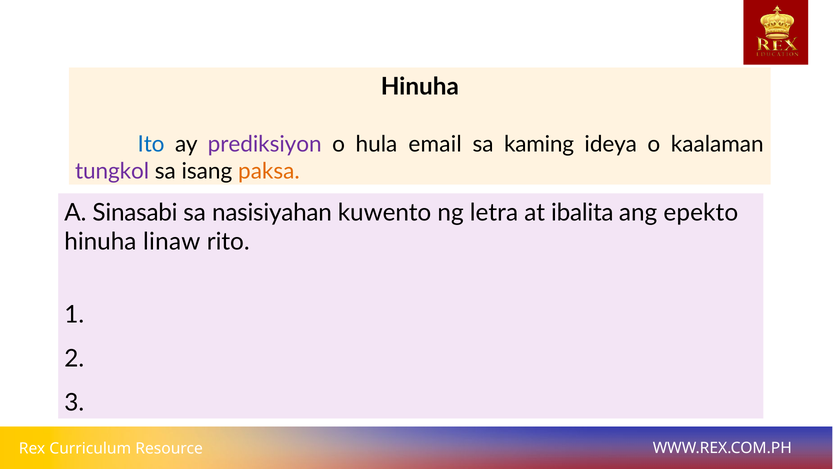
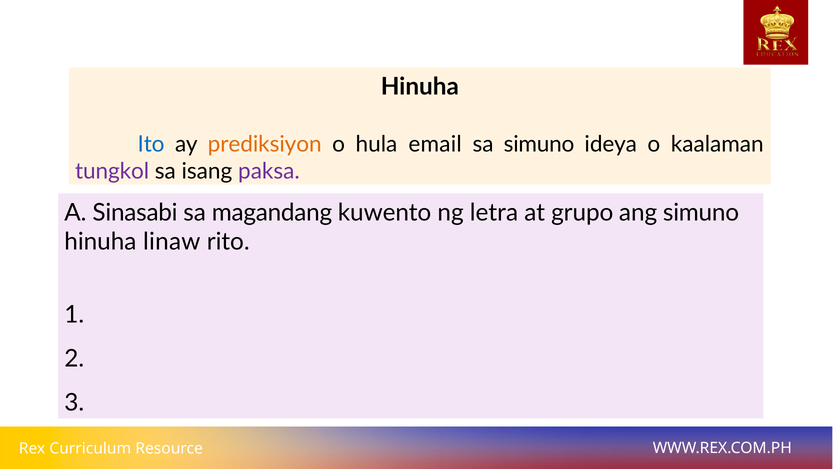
prediksiyon colour: purple -> orange (265, 144)
sa kaming: kaming -> simuno (539, 144)
paksa colour: orange -> purple (269, 171)
nasisiyahan: nasisiyahan -> magandang (272, 213)
ibalita: ibalita -> grupo (582, 213)
ang epekto: epekto -> simuno (701, 213)
